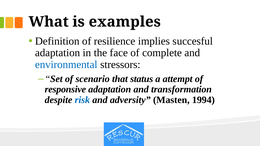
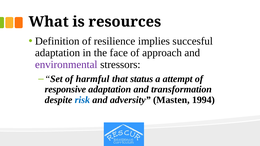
examples: examples -> resources (125, 22)
complete: complete -> approach (162, 53)
environmental colour: blue -> purple (66, 65)
scenario: scenario -> harmful (93, 79)
